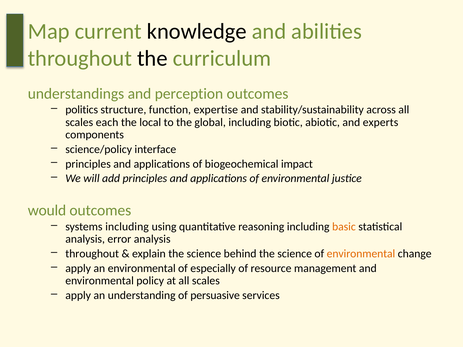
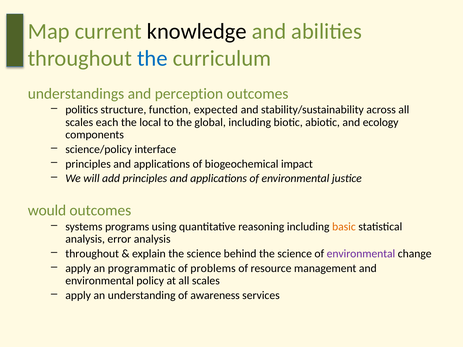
the colour: black -> blue (152, 58)
expertise: expertise -> expected (216, 110)
experts: experts -> ecology (381, 122)
systems including: including -> programs (127, 227)
environmental colour: orange -> purple (361, 254)
an environmental: environmental -> programmatic (142, 268)
especially: especially -> problems (213, 268)
persuasive: persuasive -> awareness (215, 296)
